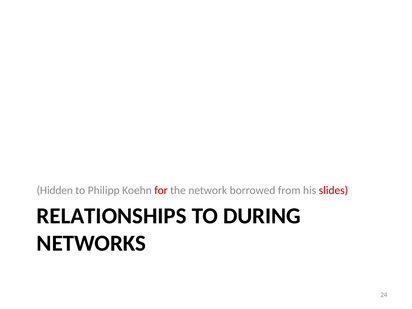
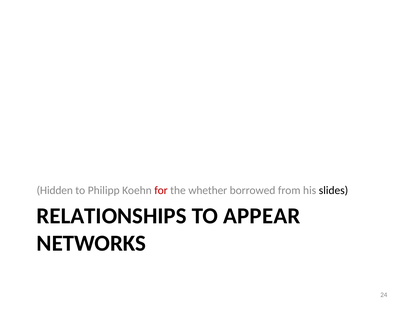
network: network -> whether (208, 190)
slides colour: red -> black (333, 190)
DURING: DURING -> APPEAR (262, 216)
